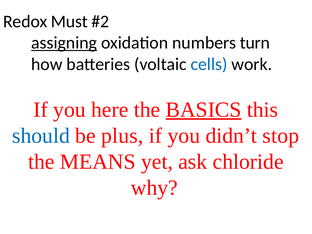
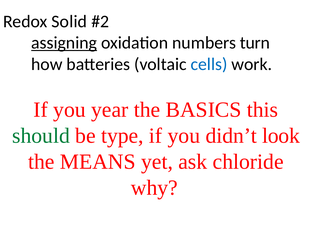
Must: Must -> Solid (69, 22)
here: here -> year (110, 110)
BASICS underline: present -> none (204, 110)
should colour: blue -> green (41, 136)
plus: plus -> type (122, 136)
stop: stop -> look (281, 136)
